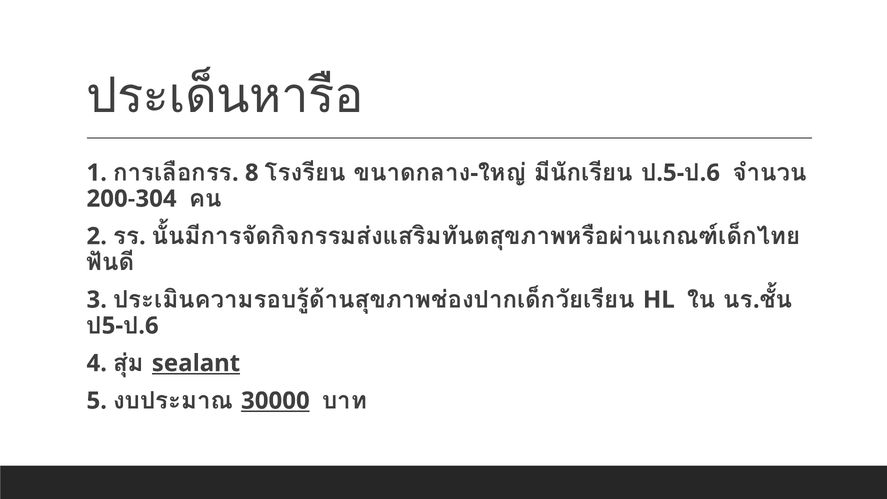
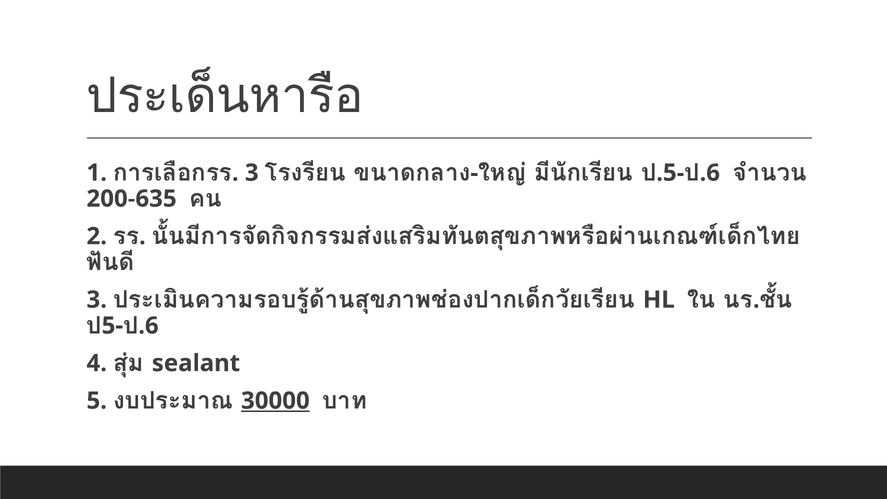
8: 8 -> 3 (252, 173)
200-304: 200-304 -> 200-635 (132, 199)
sealant underline: present -> none (196, 363)
